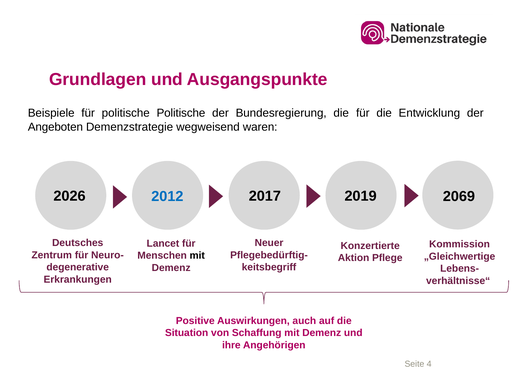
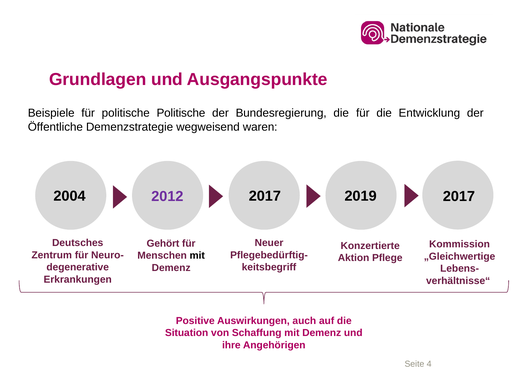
Angeboten: Angeboten -> Öffentliche (55, 127)
2026: 2026 -> 2004 (70, 196)
2012 colour: blue -> purple (167, 196)
2069: 2069 -> 2017 (459, 196)
Lancet: Lancet -> Gehört (163, 243)
